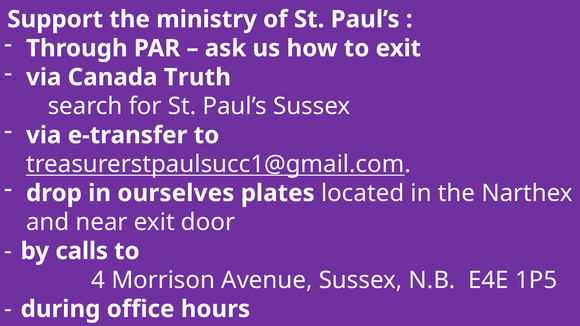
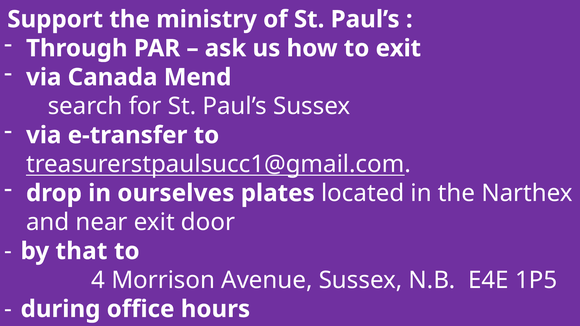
Truth: Truth -> Mend (198, 77)
calls: calls -> that (81, 251)
